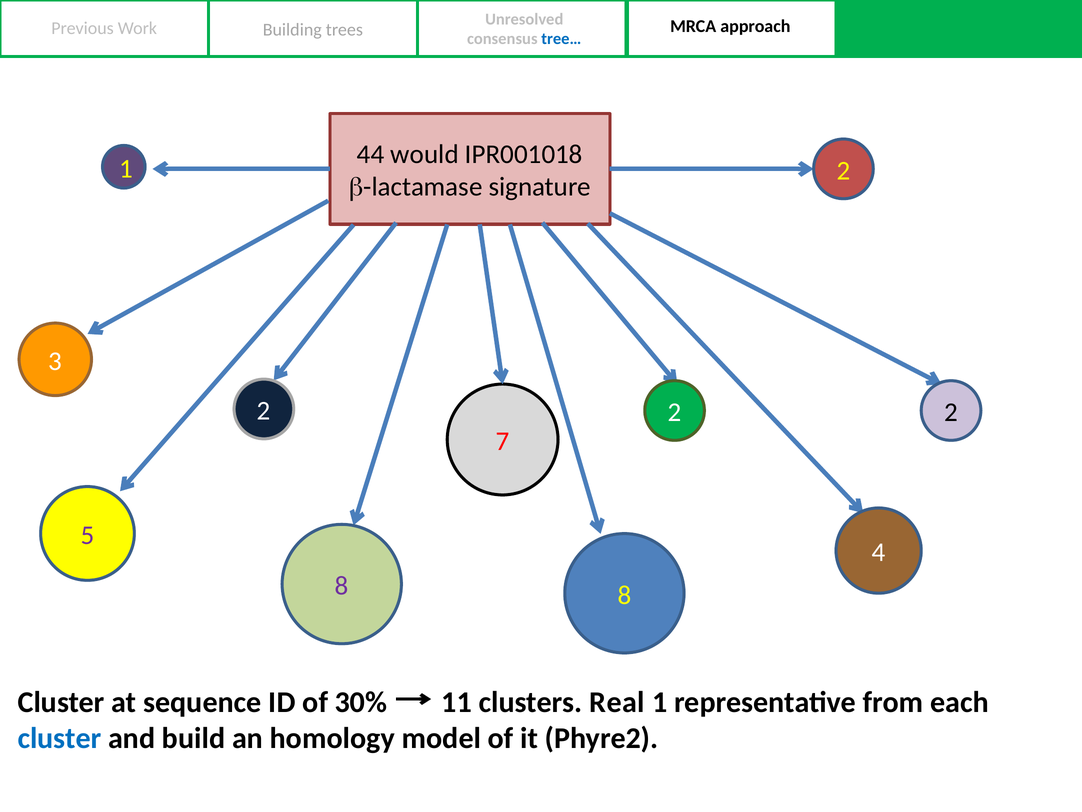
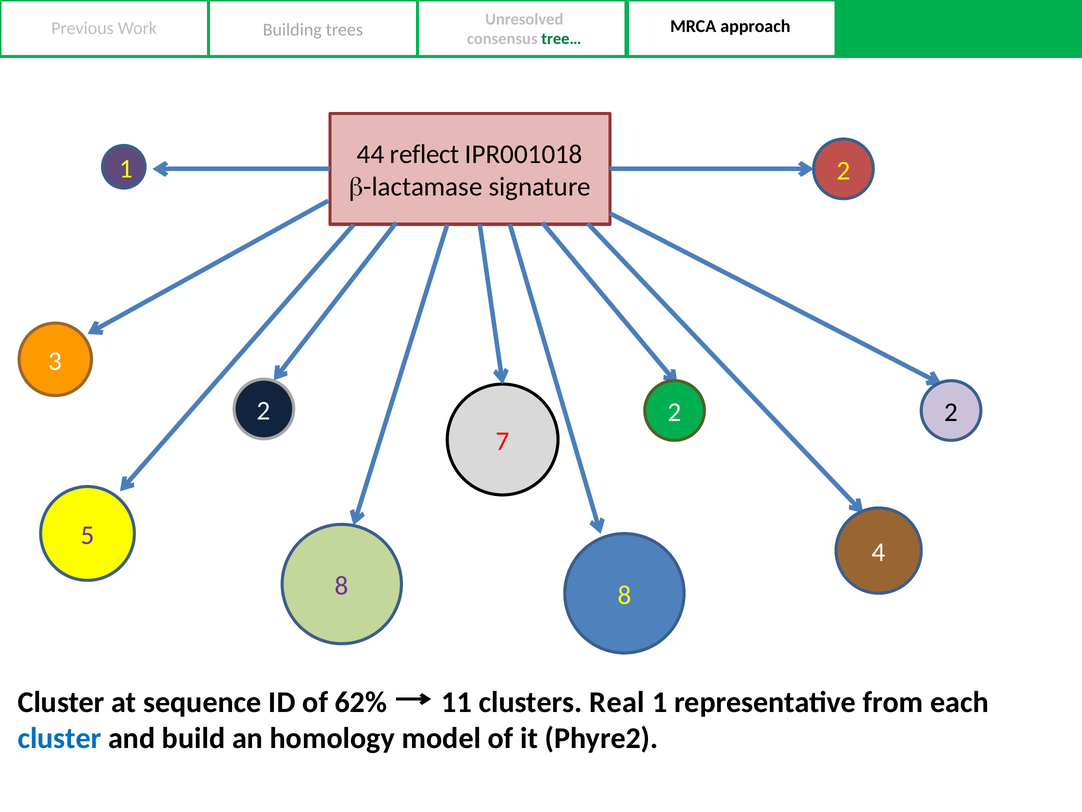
tree… colour: blue -> green (561, 39)
would: would -> reflect (425, 154)
30%: 30% -> 62% (361, 702)
